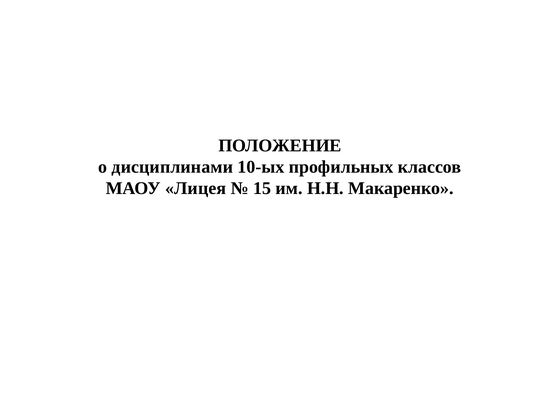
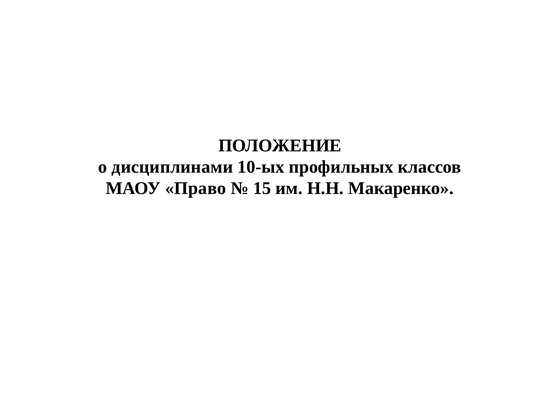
Лицея: Лицея -> Право (196, 188)
